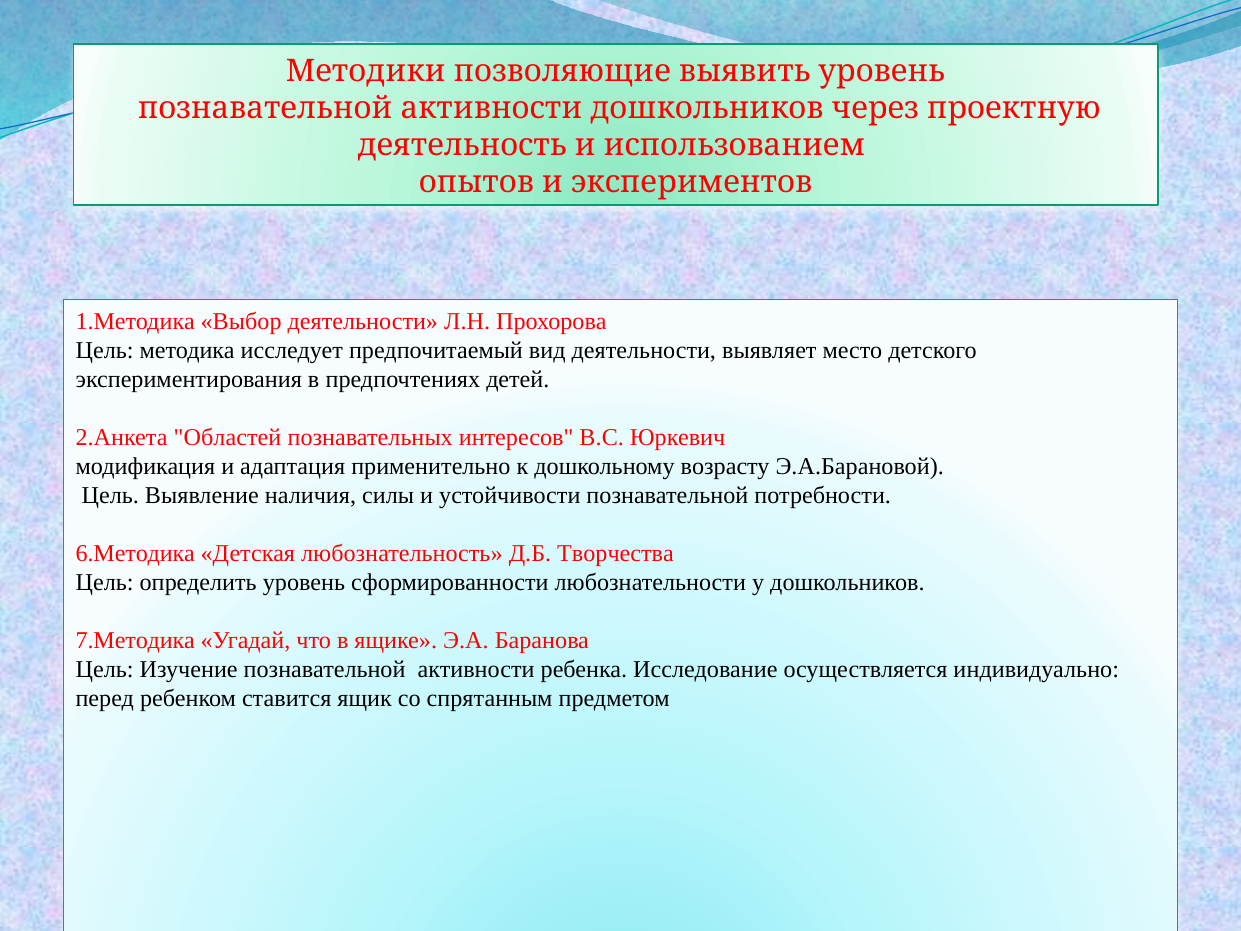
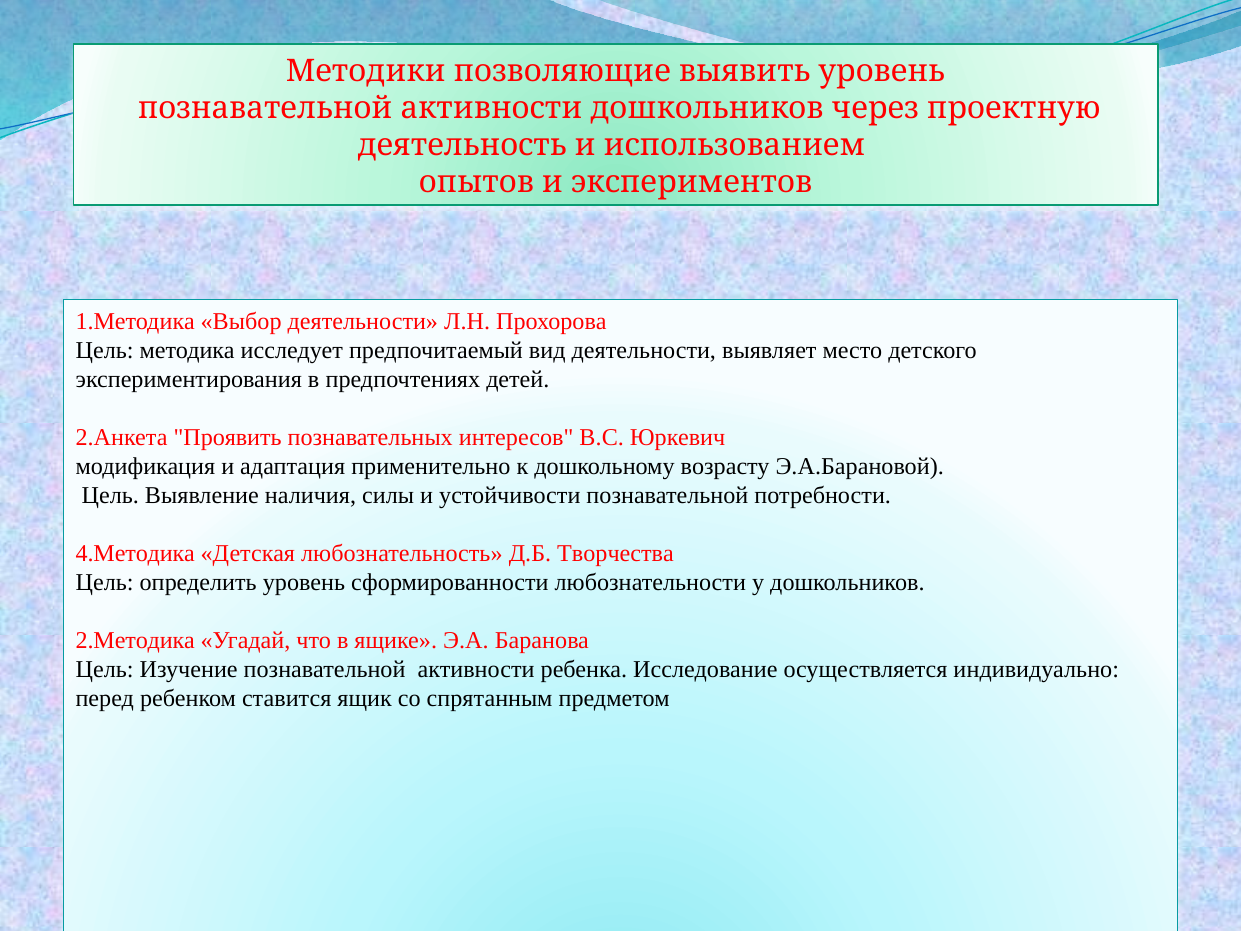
Областей: Областей -> Проявить (228, 437)
6.Методика: 6.Методика -> 4.Методика (135, 553)
7.Методика: 7.Методика -> 2.Методика (135, 640)
